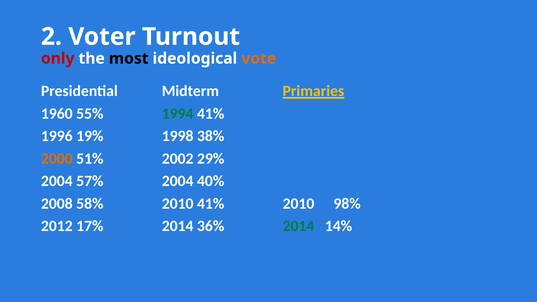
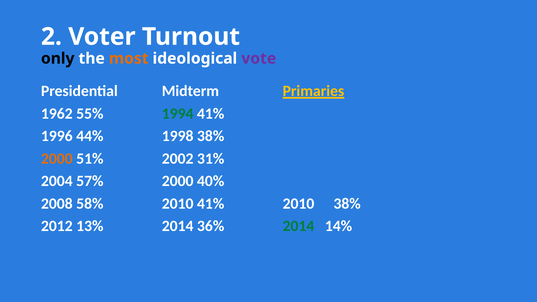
only colour: red -> black (58, 58)
most colour: black -> orange (129, 58)
vote colour: orange -> purple (259, 58)
1960: 1960 -> 1962 (57, 114)
19%: 19% -> 44% (90, 136)
29%: 29% -> 31% (211, 159)
57% 2004: 2004 -> 2000 (178, 181)
2010 98%: 98% -> 38% (347, 204)
17%: 17% -> 13% (90, 226)
